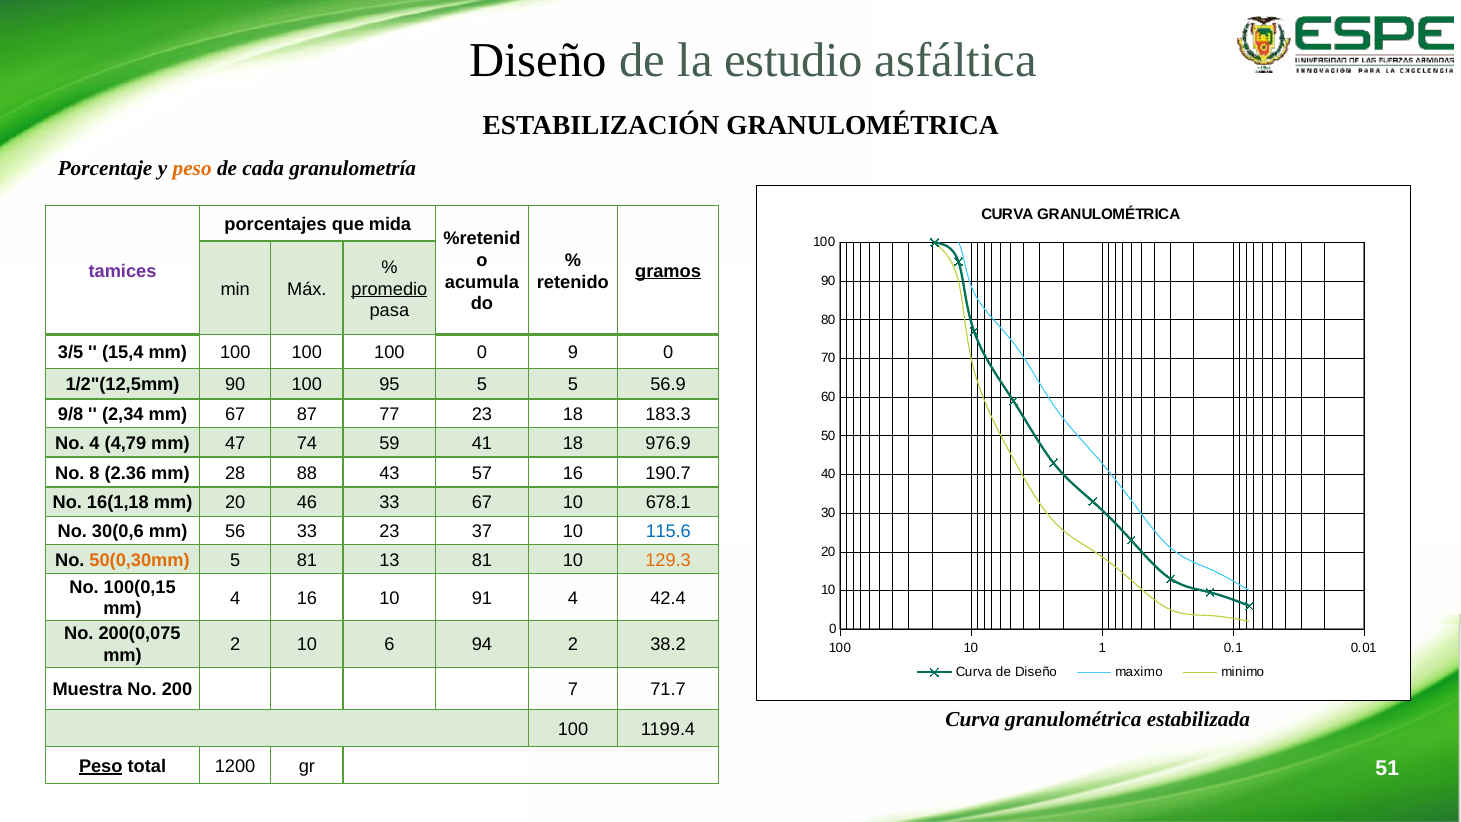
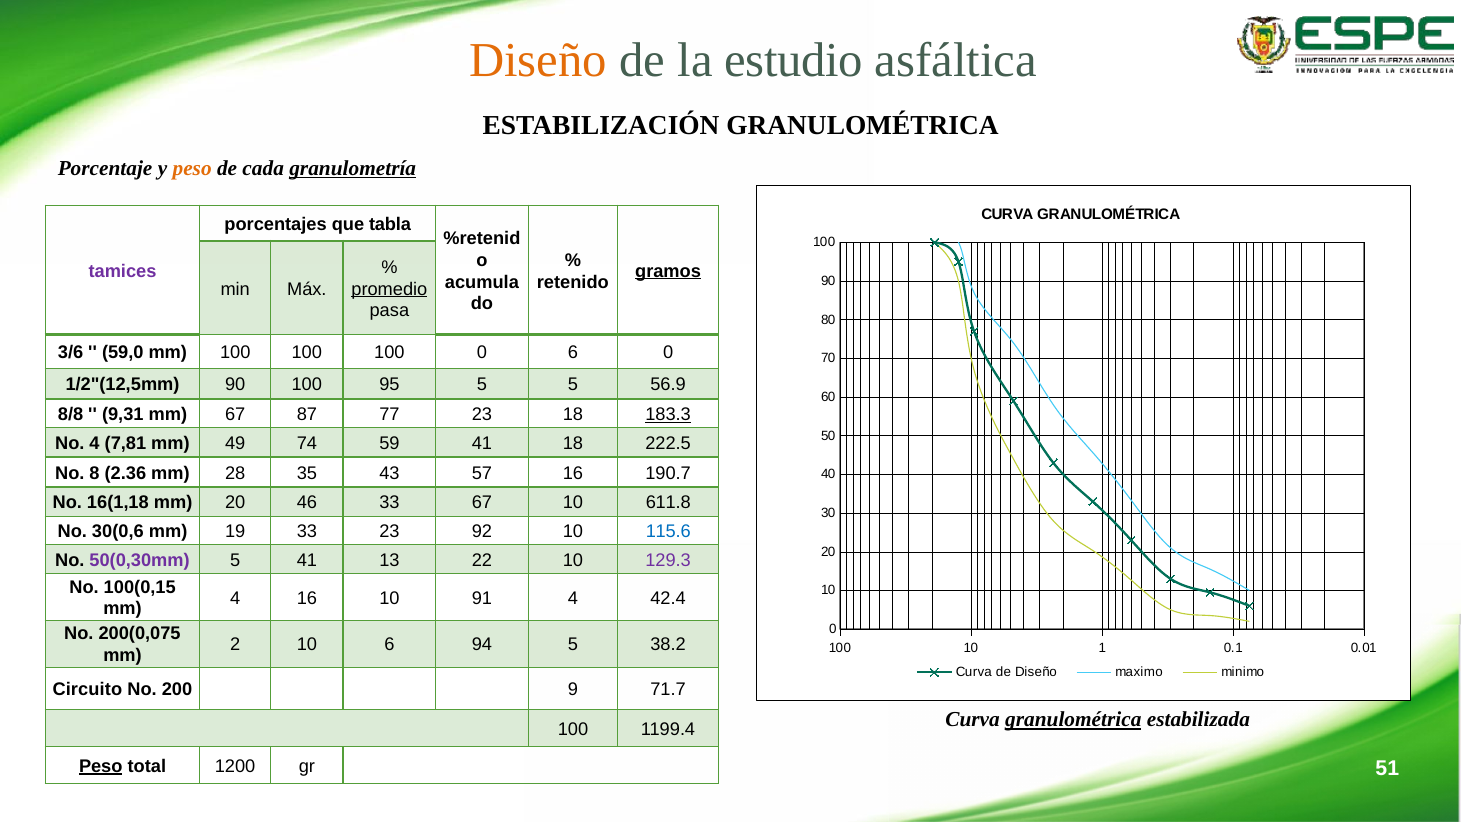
Diseño colour: black -> orange (538, 61)
granulometría underline: none -> present (353, 168)
mida: mida -> tabla (390, 224)
3/5: 3/5 -> 3/6 (71, 353)
15,4: 15,4 -> 59,0 (123, 353)
0 9: 9 -> 6 (573, 353)
9/8: 9/8 -> 8/8 (71, 414)
2,34: 2,34 -> 9,31 (123, 414)
183.3 underline: none -> present (668, 414)
4,79: 4,79 -> 7,81 (125, 443)
47: 47 -> 49 (235, 443)
976.9: 976.9 -> 222.5 (668, 443)
88: 88 -> 35 (307, 473)
678.1: 678.1 -> 611.8 (668, 503)
56: 56 -> 19 (235, 531)
37: 37 -> 92 (482, 531)
50(0,30mm colour: orange -> purple (140, 560)
5 81: 81 -> 41 (307, 560)
13 81: 81 -> 22 (482, 560)
129.3 colour: orange -> purple (668, 560)
94 2: 2 -> 5 (573, 645)
Muestra: Muestra -> Circuito (87, 689)
7: 7 -> 9 (573, 689)
granulométrica underline: none -> present (1073, 720)
